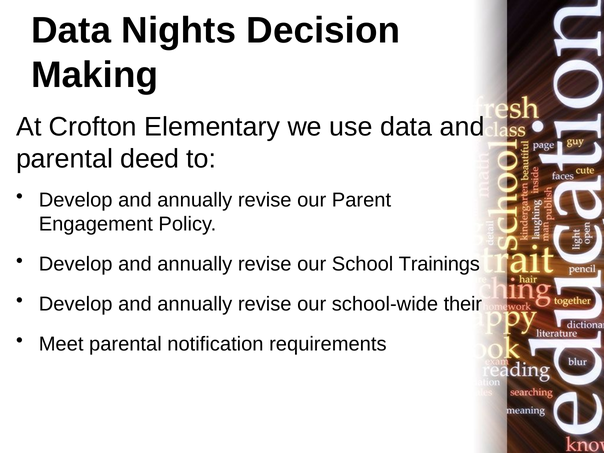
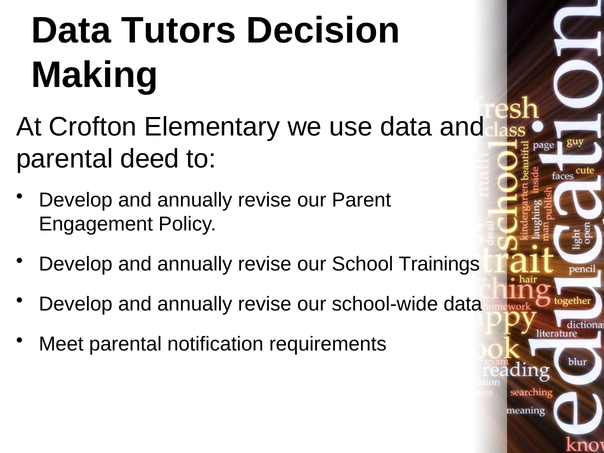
Nights: Nights -> Tutors (179, 31)
school-wide their: their -> data (463, 304)
